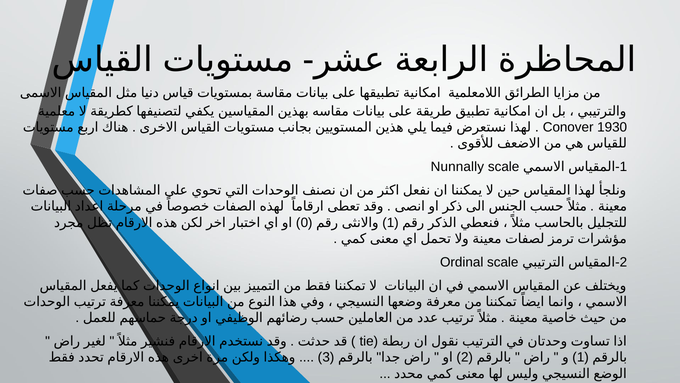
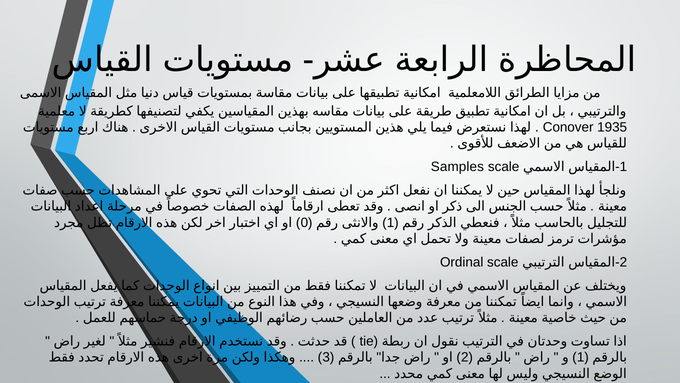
1930: 1930 -> 1935 (612, 127)
Nunnally: Nunnally -> Samples (457, 167)
